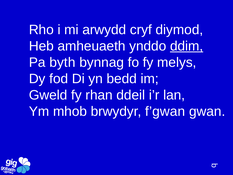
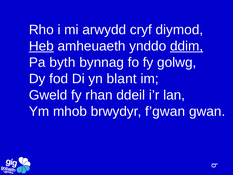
Heb underline: none -> present (41, 46)
melys: melys -> golwg (177, 62)
bedd: bedd -> blant (122, 79)
